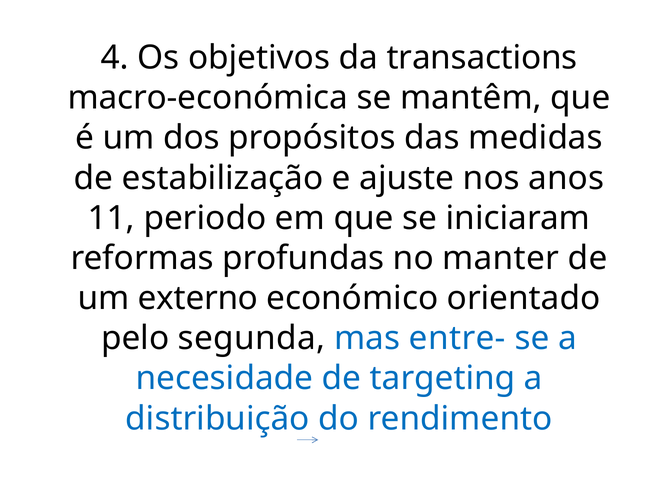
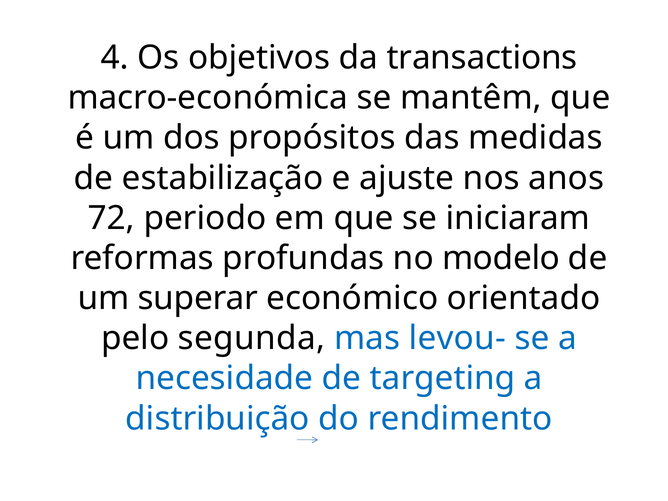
11: 11 -> 72 (111, 218)
manter: manter -> modelo (501, 258)
externo: externo -> superar (198, 298)
entre-: entre- -> levou- (457, 338)
